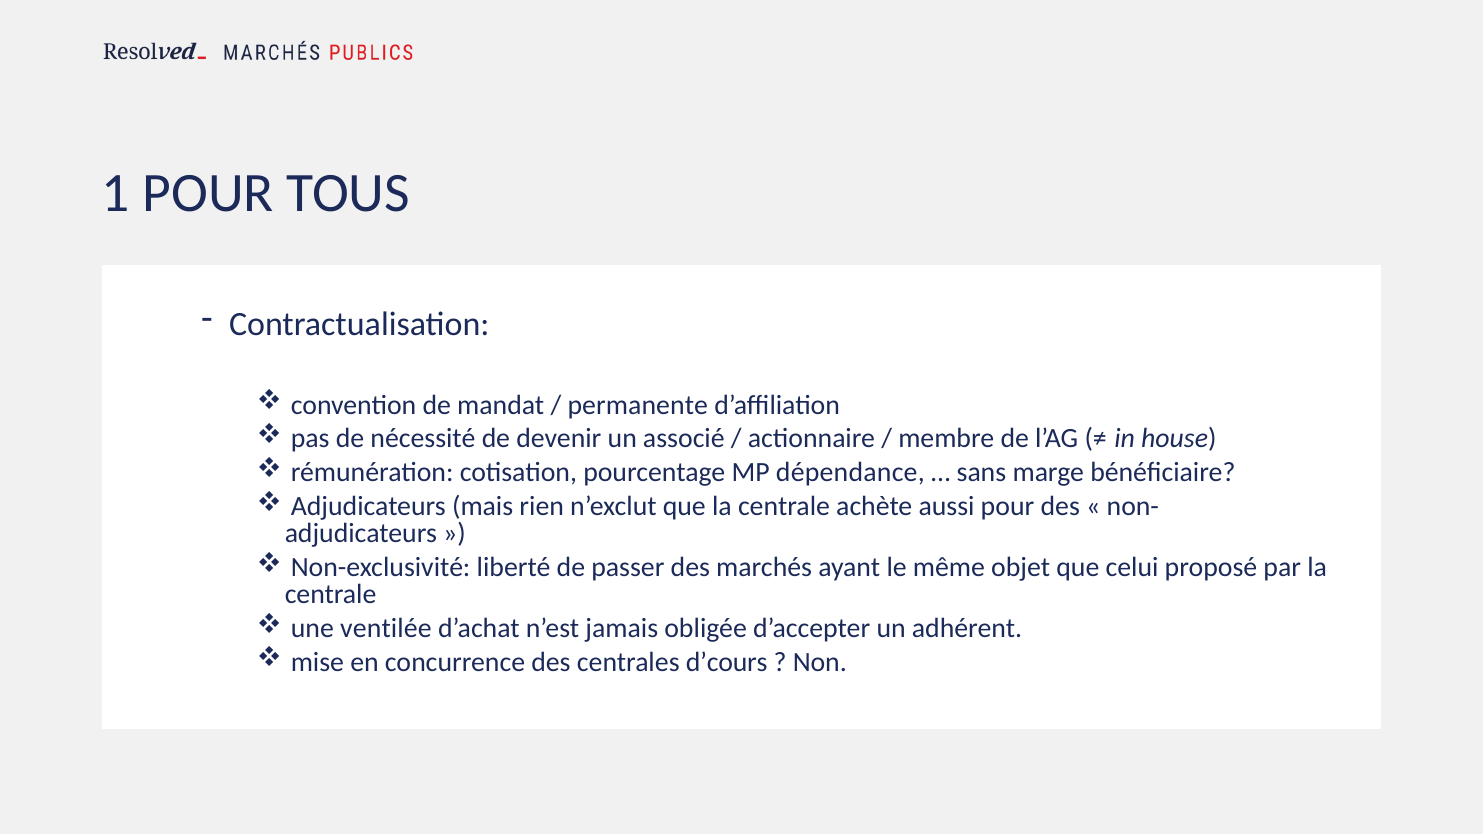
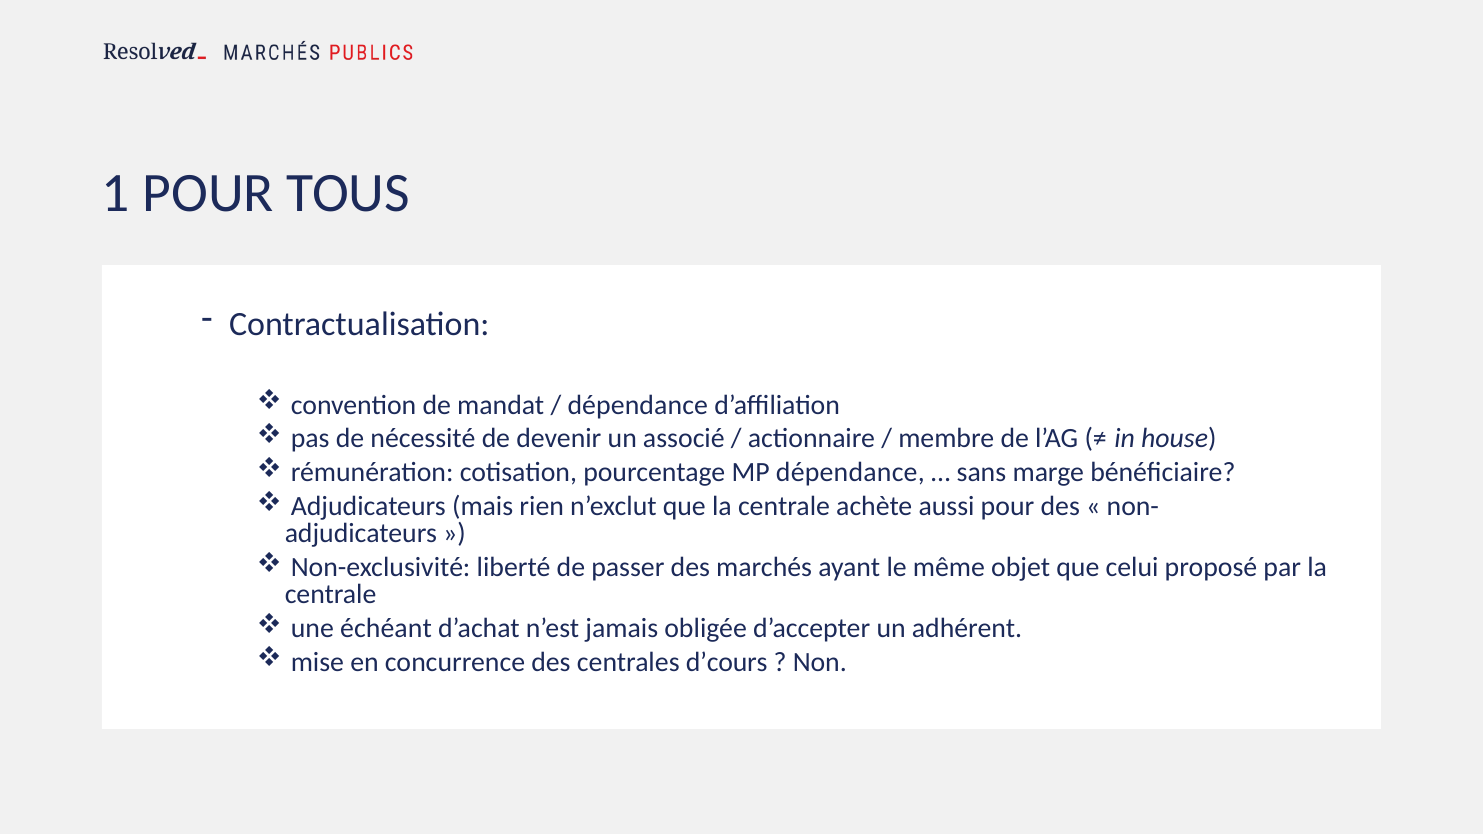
permanente: permanente -> dépendance (638, 405)
ventilée: ventilée -> échéant (386, 629)
